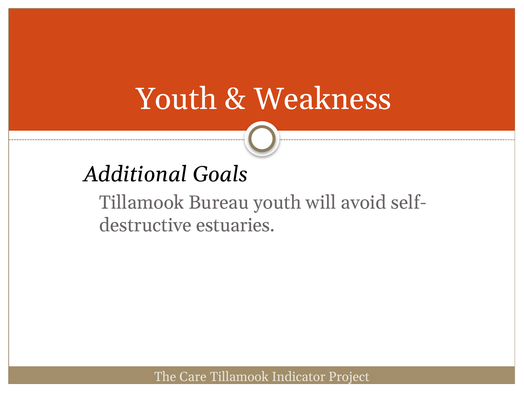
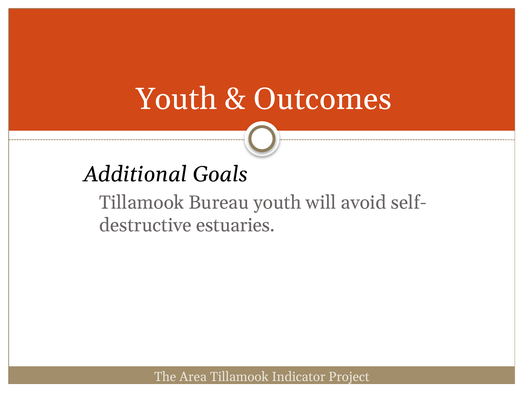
Weakness: Weakness -> Outcomes (323, 99)
Care: Care -> Area (193, 377)
